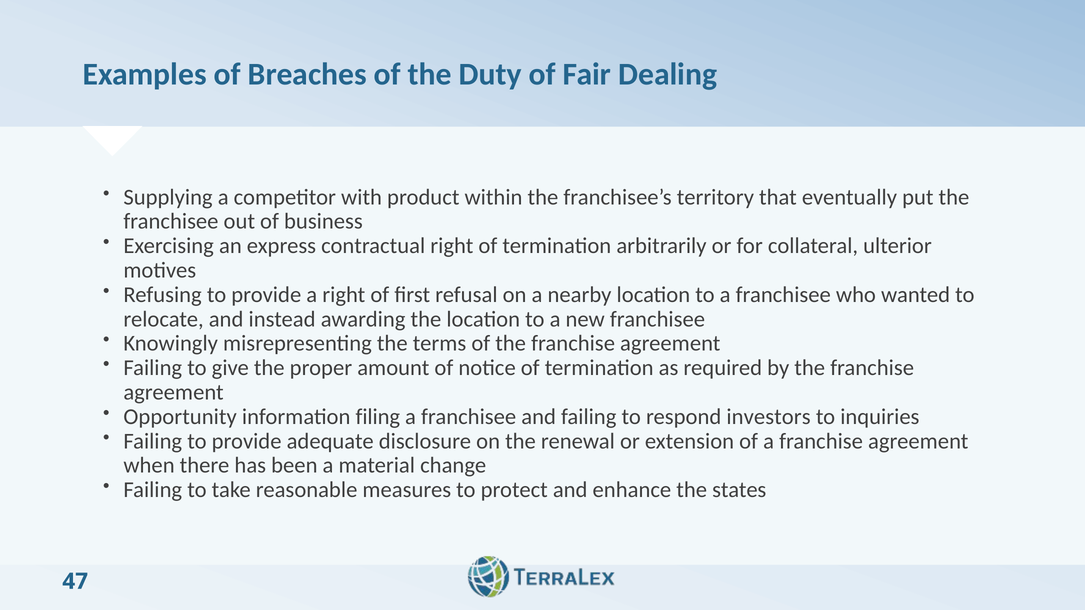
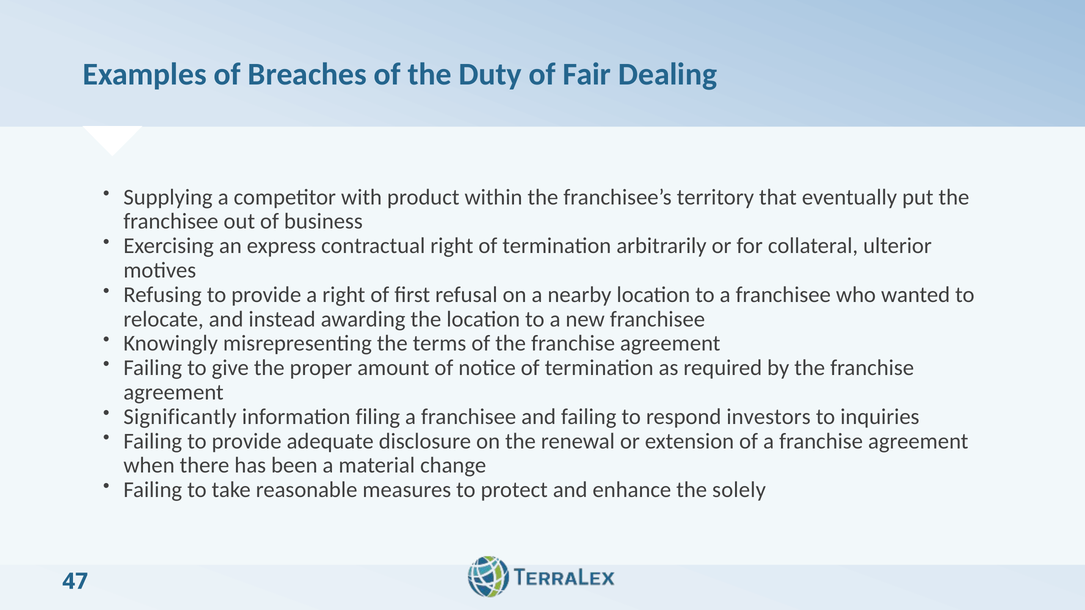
Opportunity: Opportunity -> Significantly (180, 417)
states: states -> solely (739, 490)
